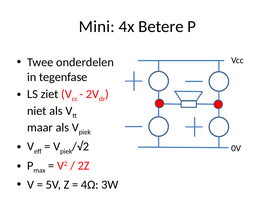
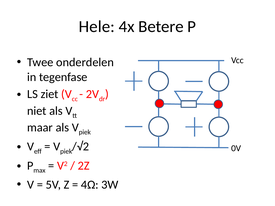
Mini: Mini -> Hele (97, 27)
